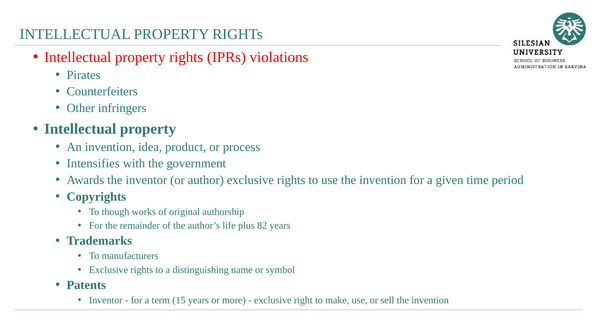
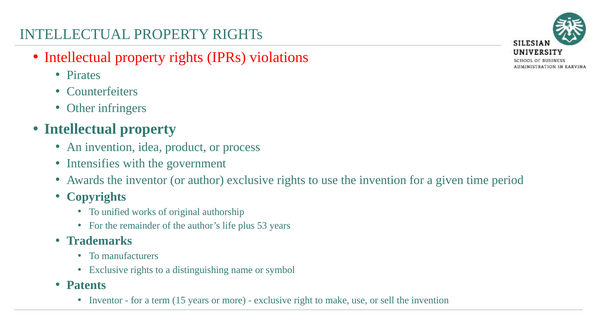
though: though -> unified (116, 212)
82: 82 -> 53 (262, 226)
